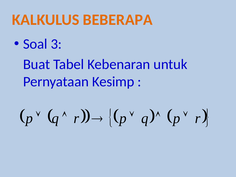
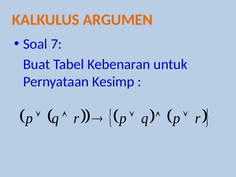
BEBERAPA: BEBERAPA -> ARGUMEN (118, 20)
3: 3 -> 7 (56, 44)
